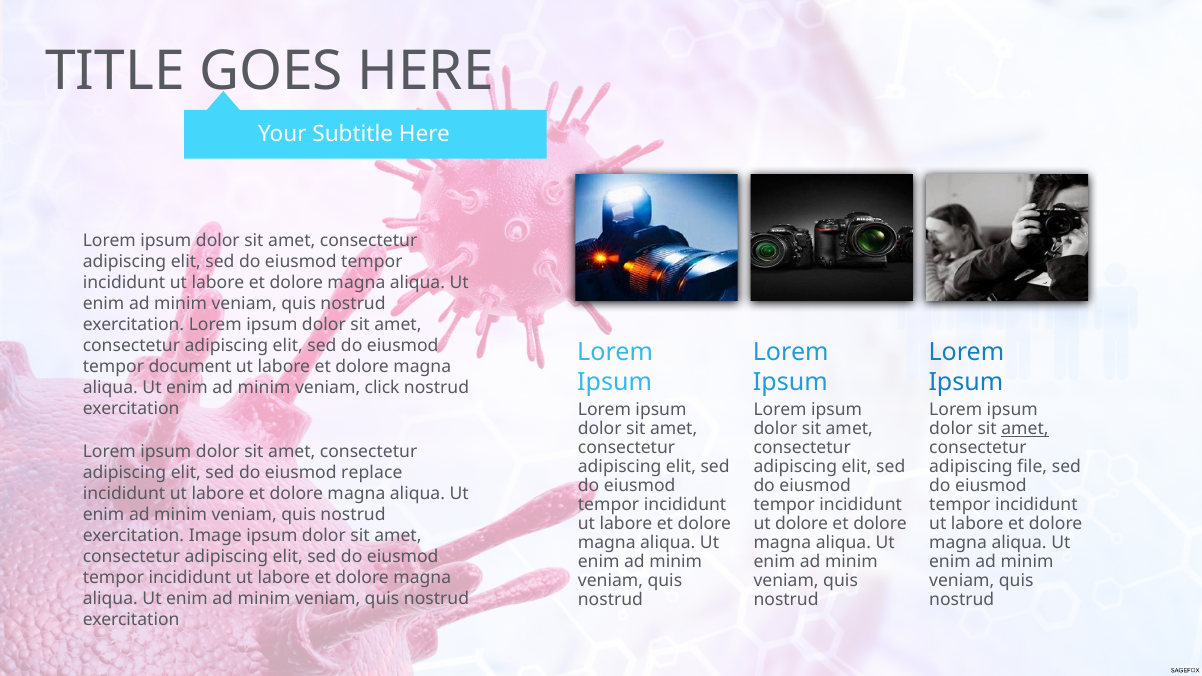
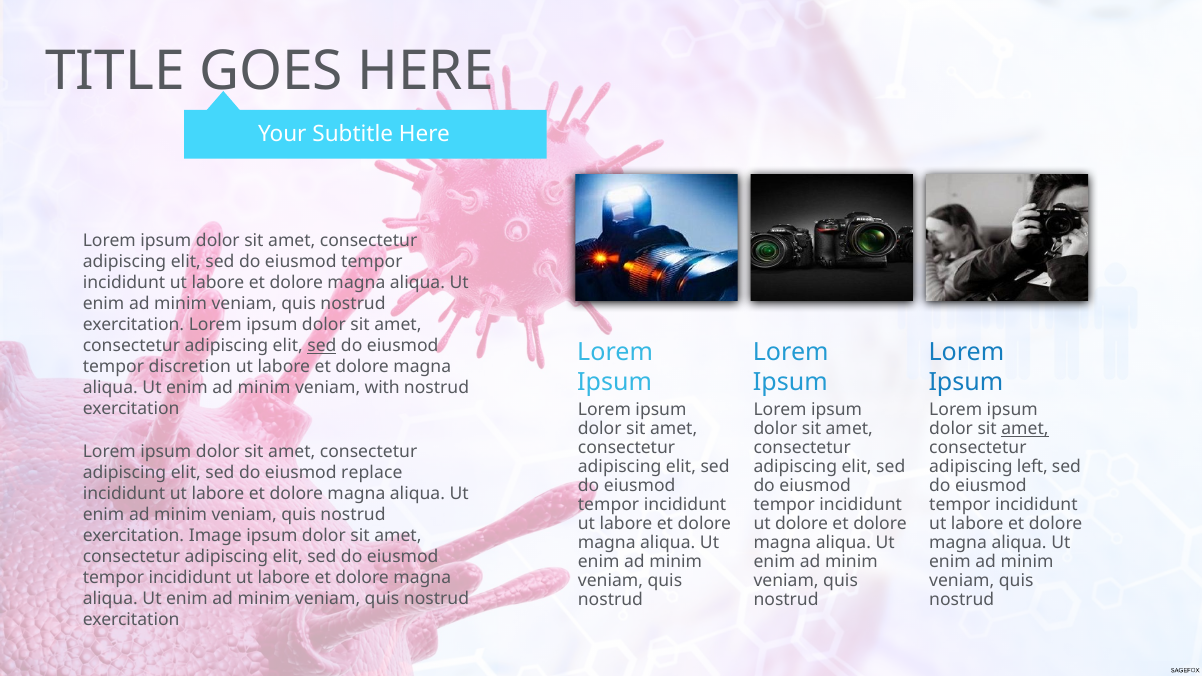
sed underline: none -> present (322, 346)
document: document -> discretion (190, 367)
click: click -> with (382, 388)
file: file -> left (1032, 467)
